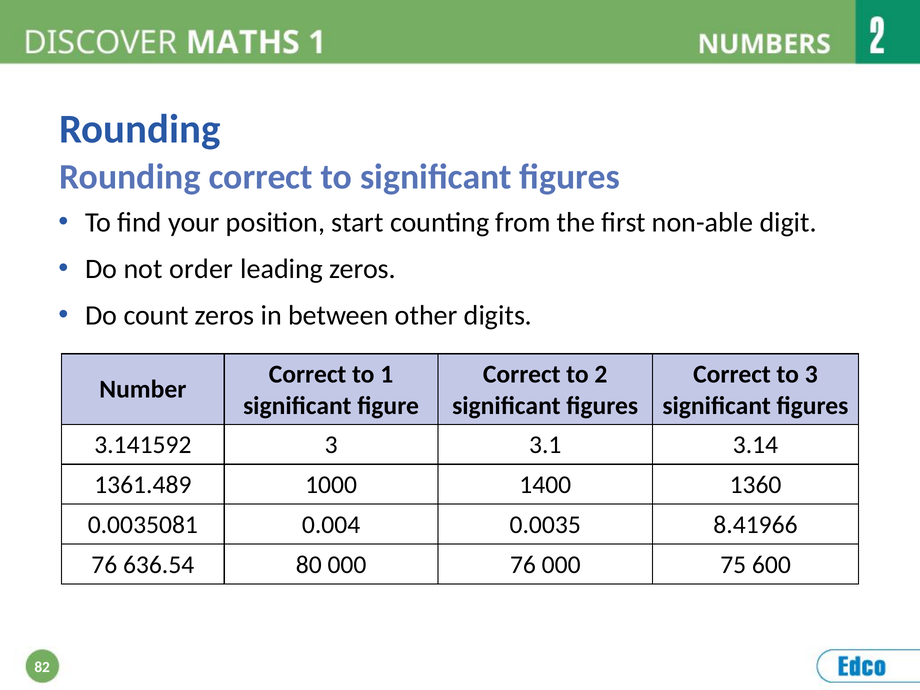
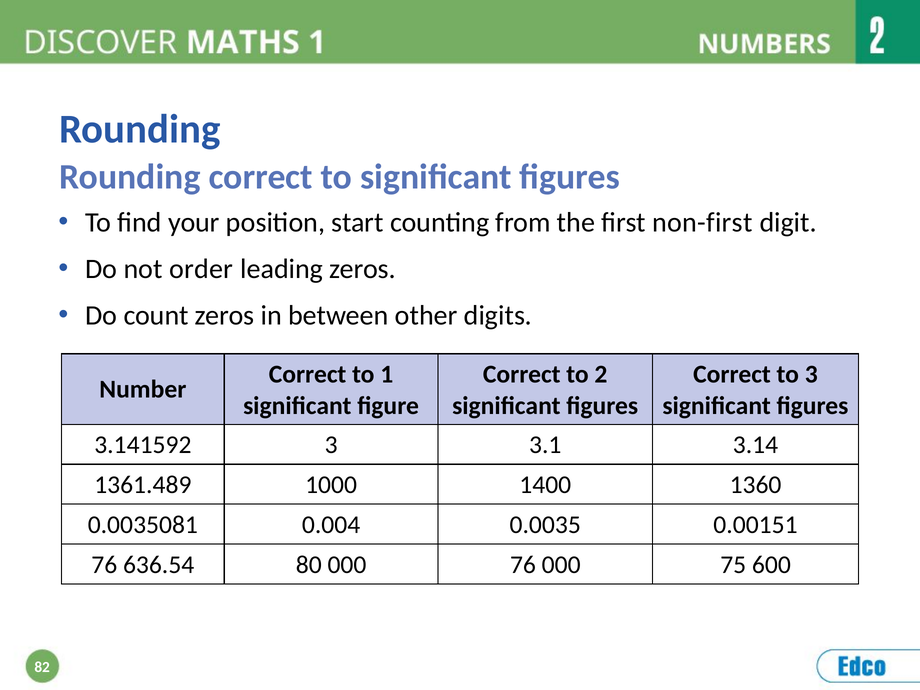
non-able: non-able -> non-first (702, 222)
8.41966: 8.41966 -> 0.00151 (755, 525)
